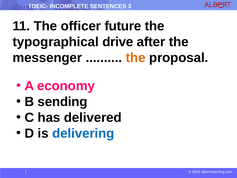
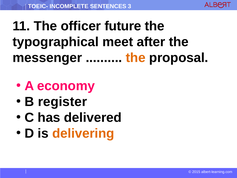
drive: drive -> meet (118, 42)
sending: sending -> register (62, 102)
delivering colour: blue -> orange (83, 133)
